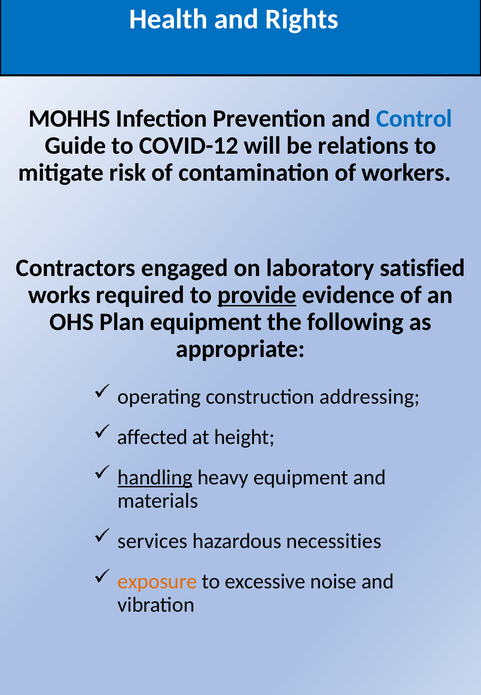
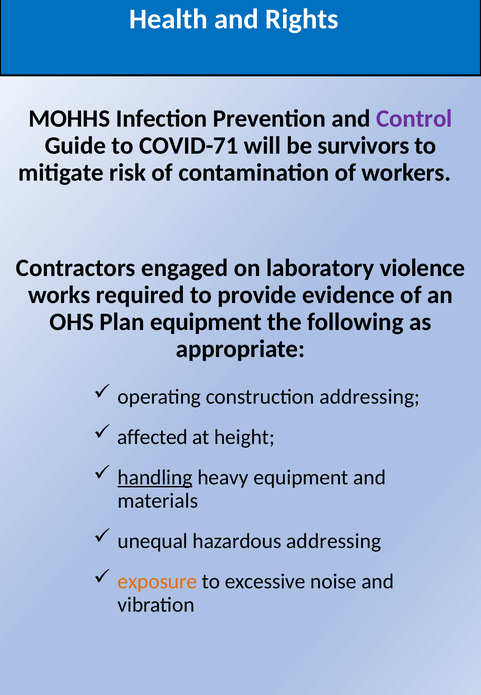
Control colour: blue -> purple (414, 119)
COVID-12: COVID-12 -> COVID-71 (189, 146)
relations: relations -> survivors (363, 146)
satisfied: satisfied -> violence (422, 268)
provide underline: present -> none (257, 295)
services: services -> unequal (153, 541)
hazardous necessities: necessities -> addressing (334, 541)
